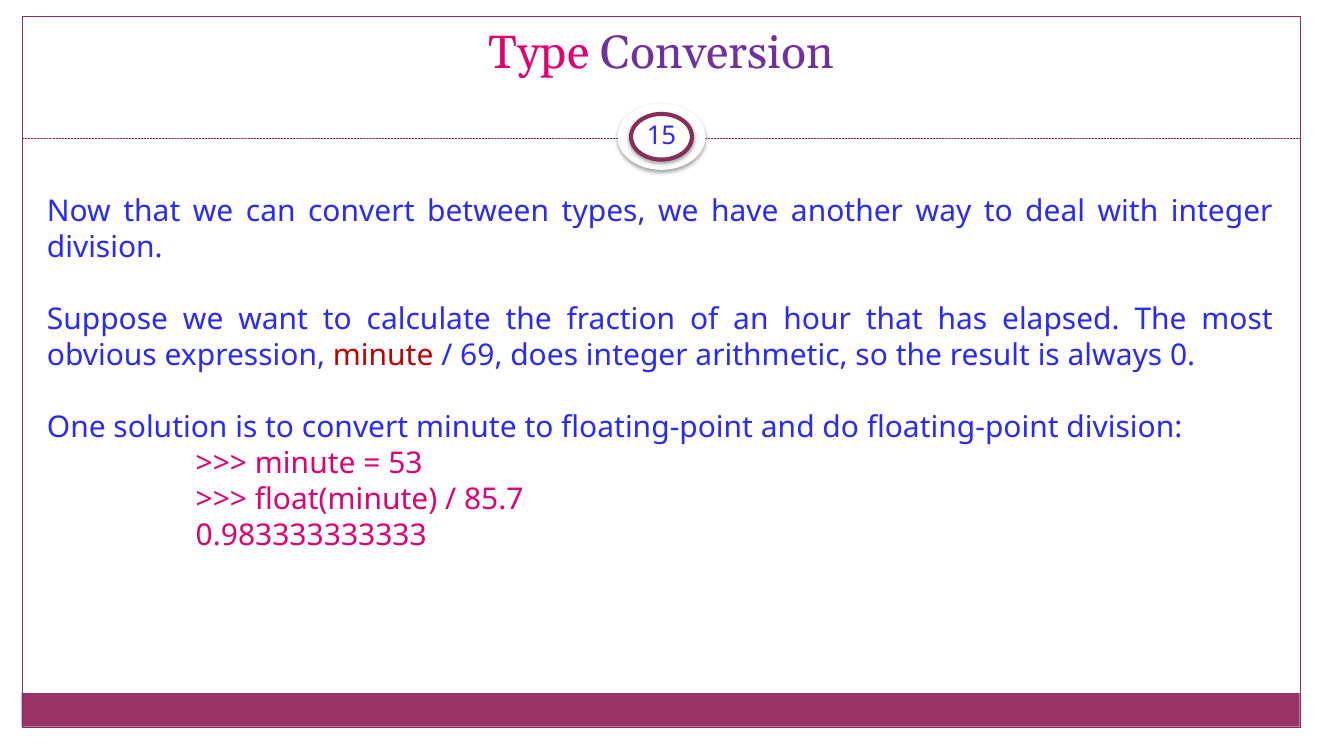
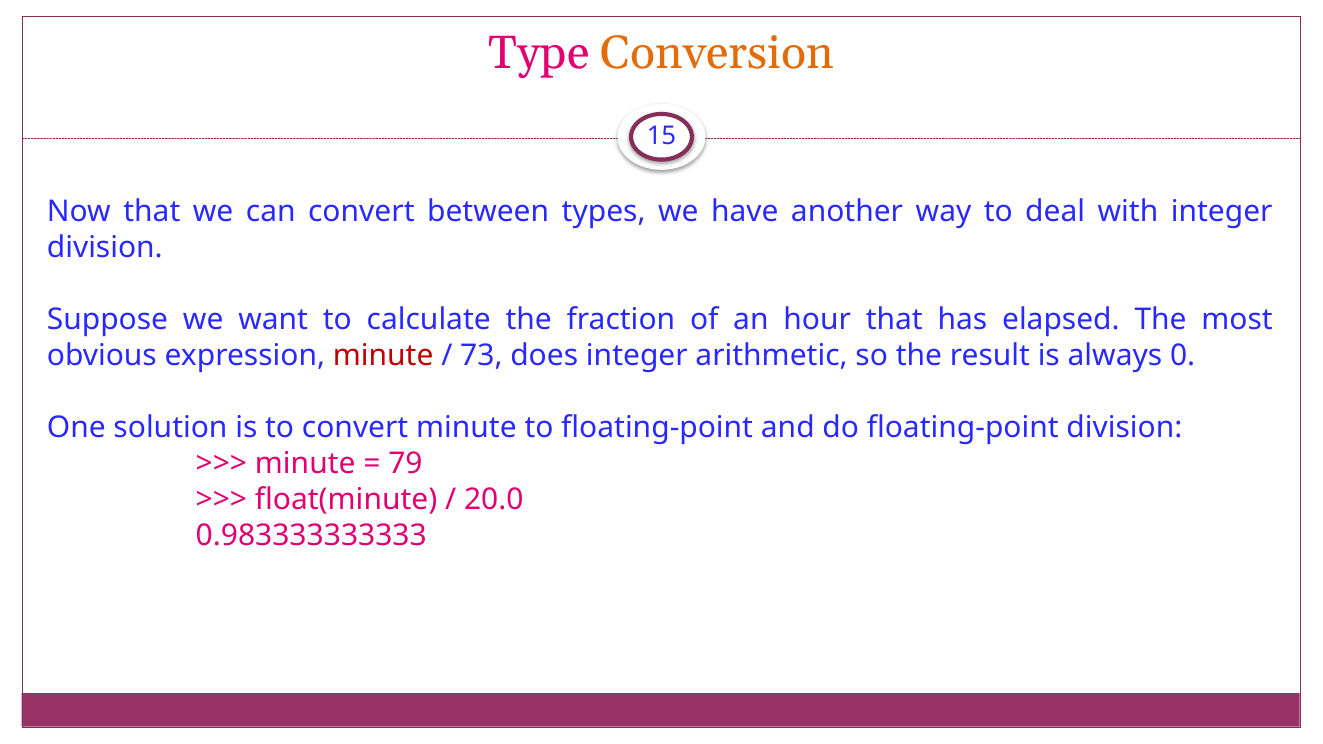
Conversion colour: purple -> orange (717, 54)
69: 69 -> 73 (481, 356)
53: 53 -> 79 (405, 464)
85.7: 85.7 -> 20.0 (494, 500)
